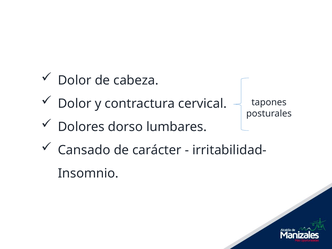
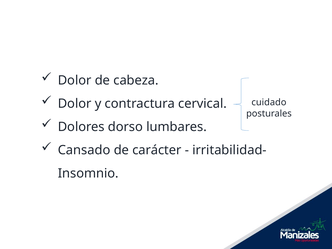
tapones: tapones -> cuidado (269, 102)
